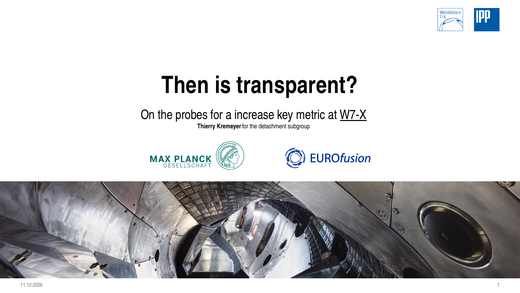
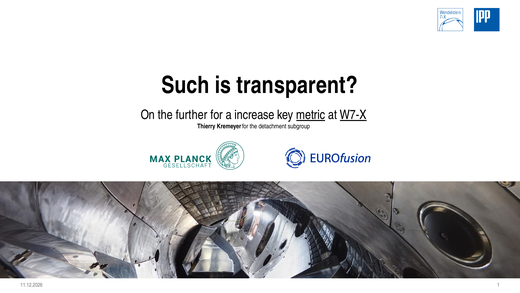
Then: Then -> Such (185, 85)
probes: probes -> further (192, 115)
metric underline: none -> present (311, 115)
